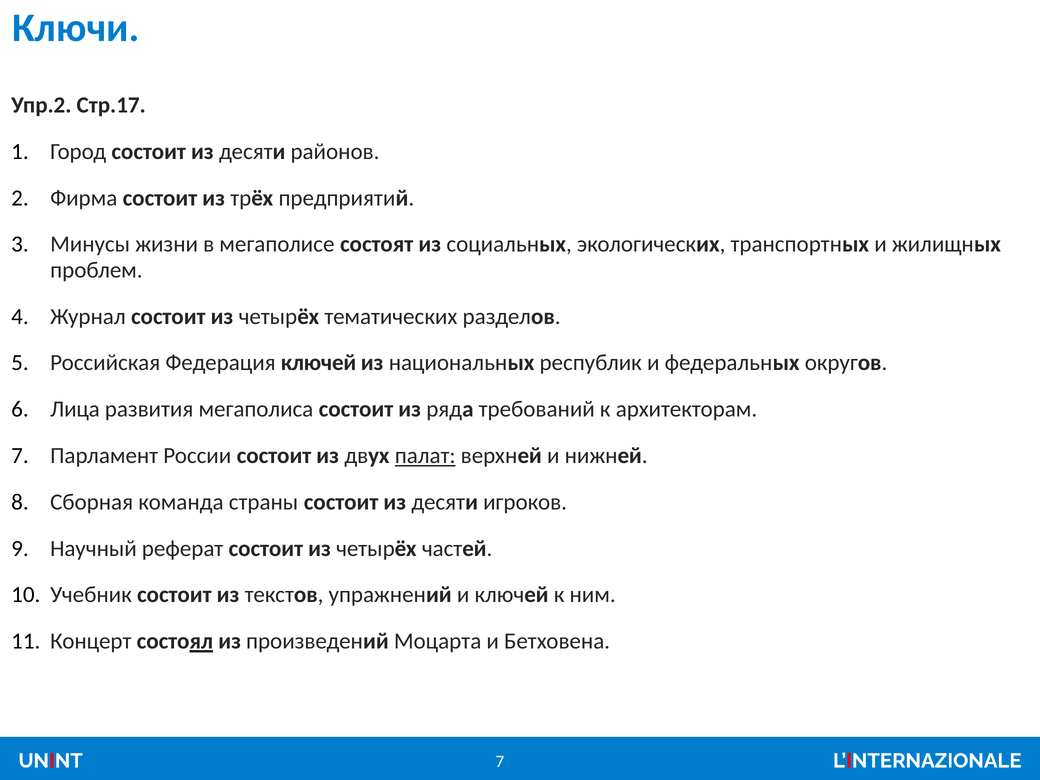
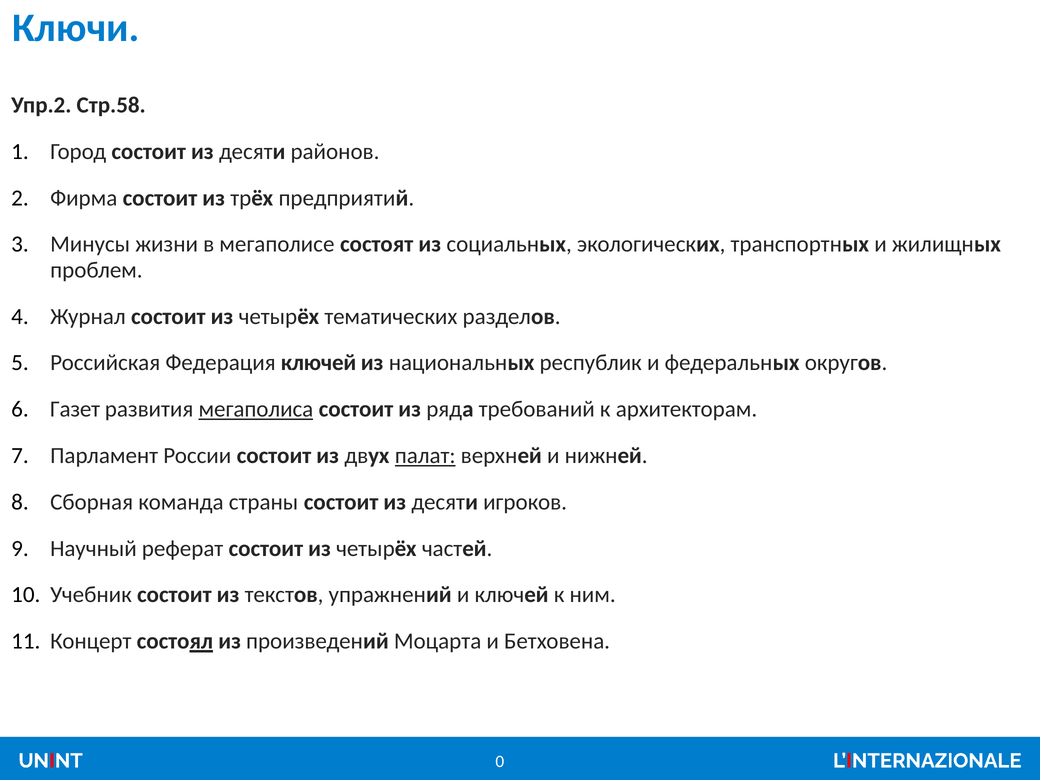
Стр.17: Стр.17 -> Стр.58 (111, 105)
Лица: Лица -> Газет (75, 409)
мегаполиса underline: none -> present (256, 409)
7: 7 -> 0 (500, 761)
